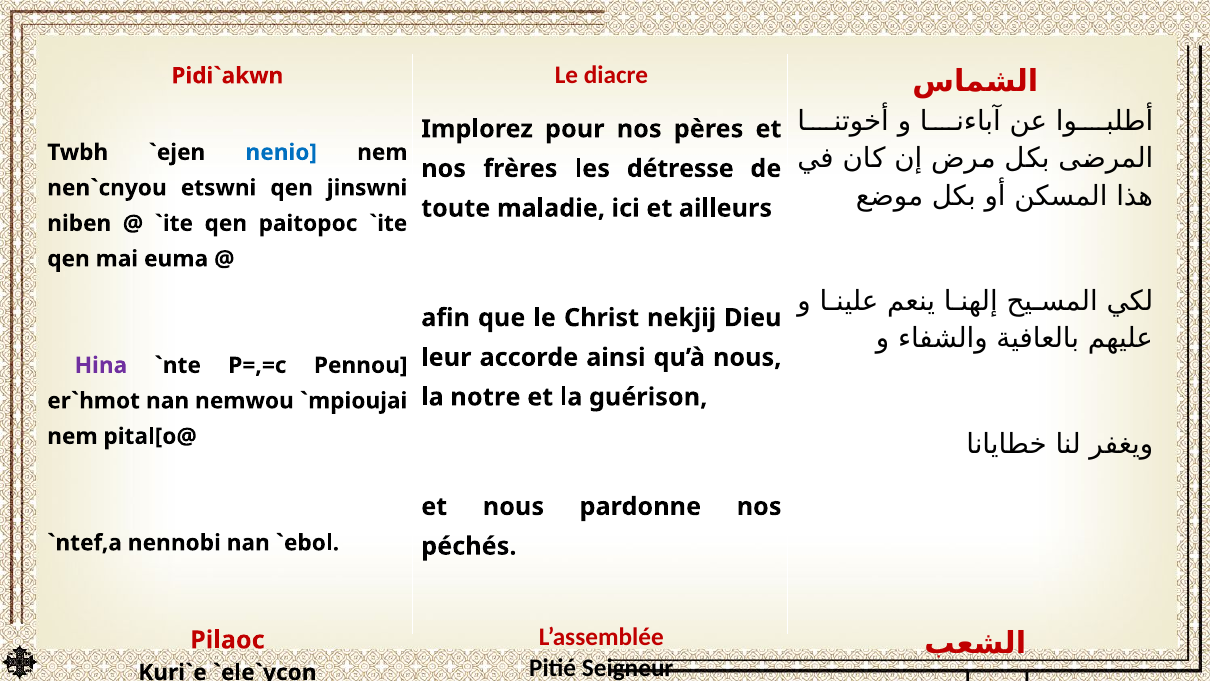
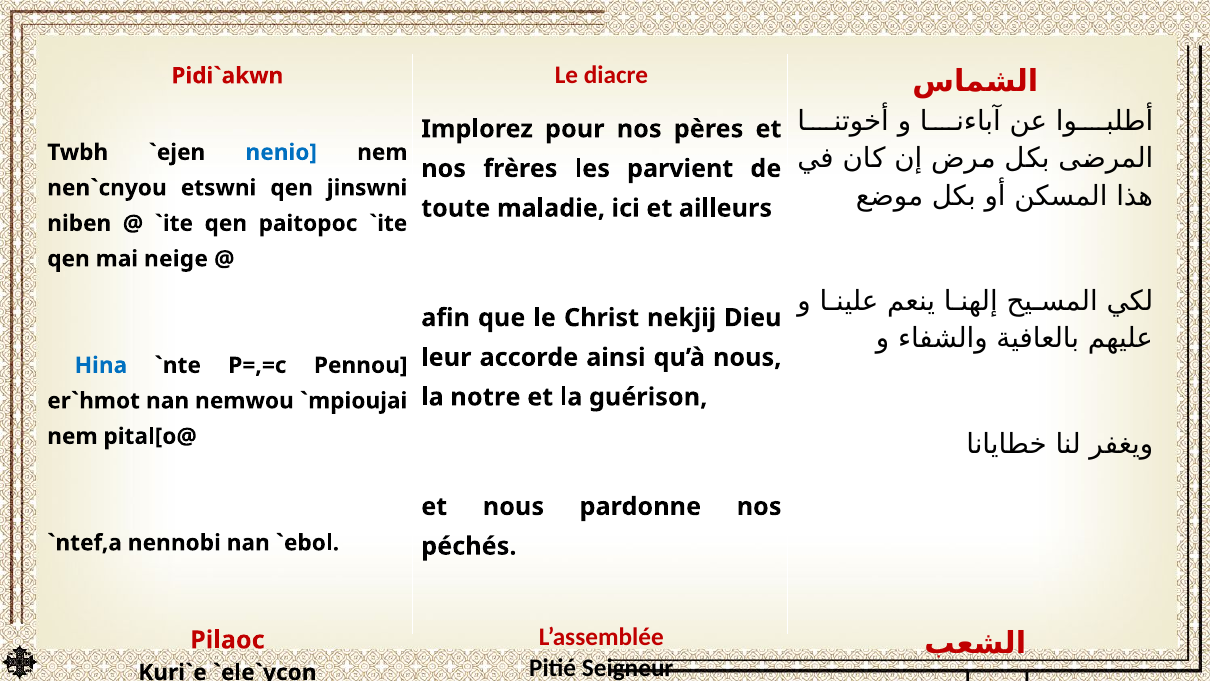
détresse: détresse -> parvient (680, 169)
euma: euma -> neige (176, 259)
Hina colour: purple -> blue (101, 365)
